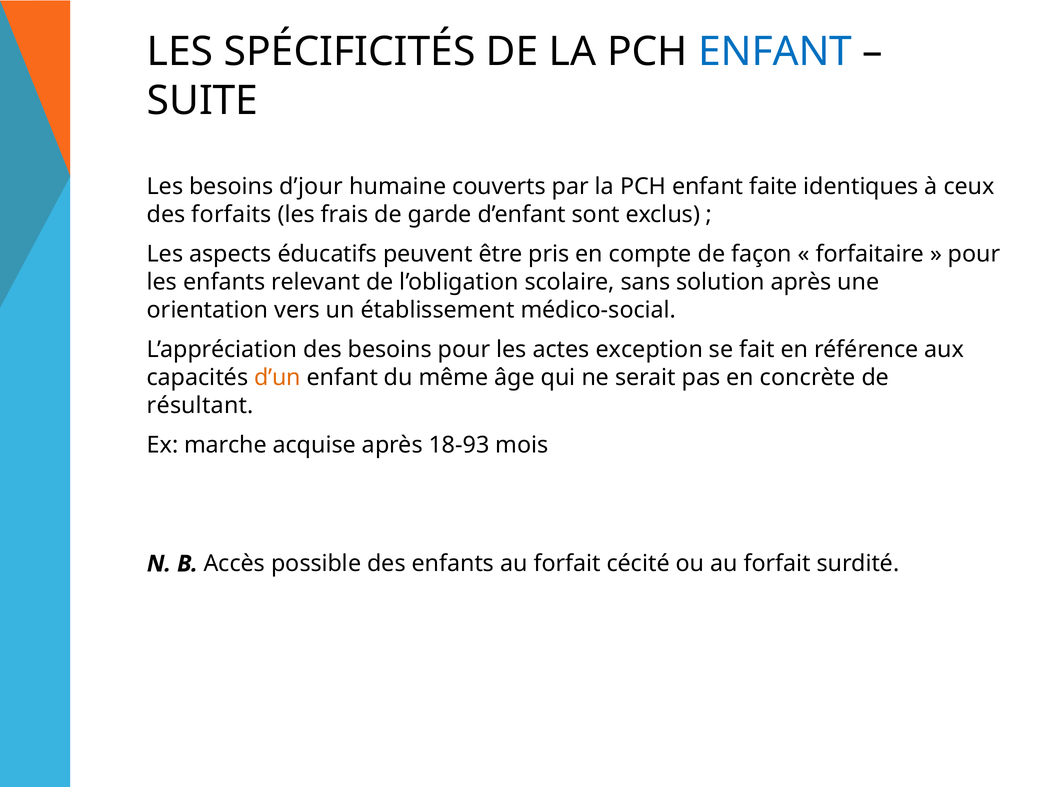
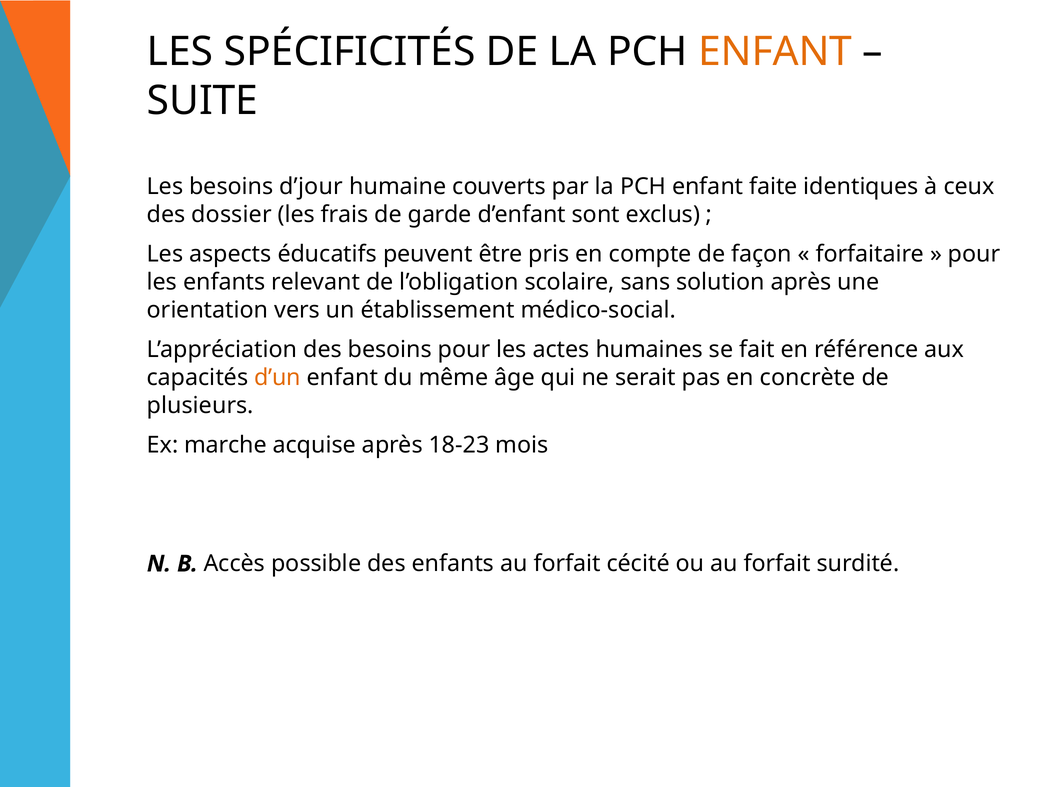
ENFANT colour: blue -> orange (775, 52)
forfaits: forfaits -> dossier (232, 215)
exception: exception -> humaines (649, 350)
résultant: résultant -> plusieurs (200, 406)
18-93: 18-93 -> 18-23 (459, 445)
